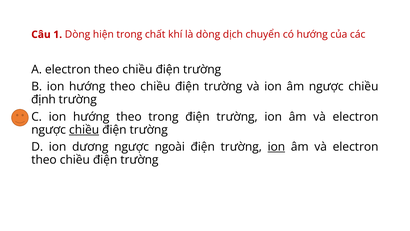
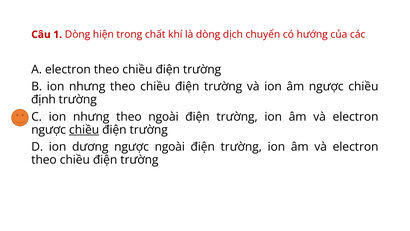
B ion hướng: hướng -> nhưng (87, 87)
C ion hướng: hướng -> nhưng (91, 117)
theo trong: trong -> ngoài (164, 117)
ion underline: present -> none (276, 147)
